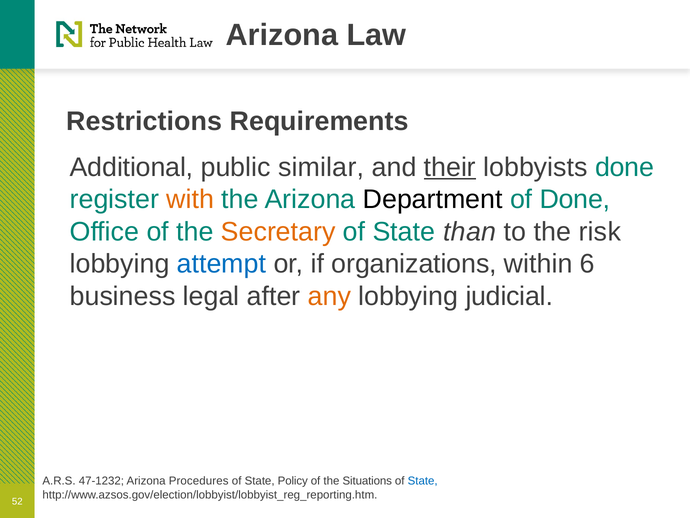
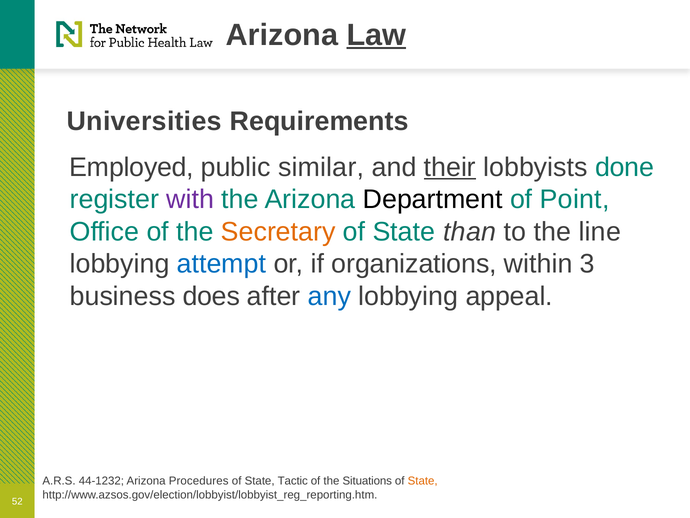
Law underline: none -> present (376, 35)
Restrictions: Restrictions -> Universities (144, 121)
Additional: Additional -> Employed (132, 167)
with colour: orange -> purple (190, 199)
of Done: Done -> Point (575, 199)
risk: risk -> line (600, 231)
6: 6 -> 3 (587, 264)
legal: legal -> does (211, 296)
any colour: orange -> blue (329, 296)
judicial: judicial -> appeal (509, 296)
47-1232: 47-1232 -> 44-1232 (101, 480)
Policy: Policy -> Tactic (293, 480)
State colour: blue -> orange (423, 480)
